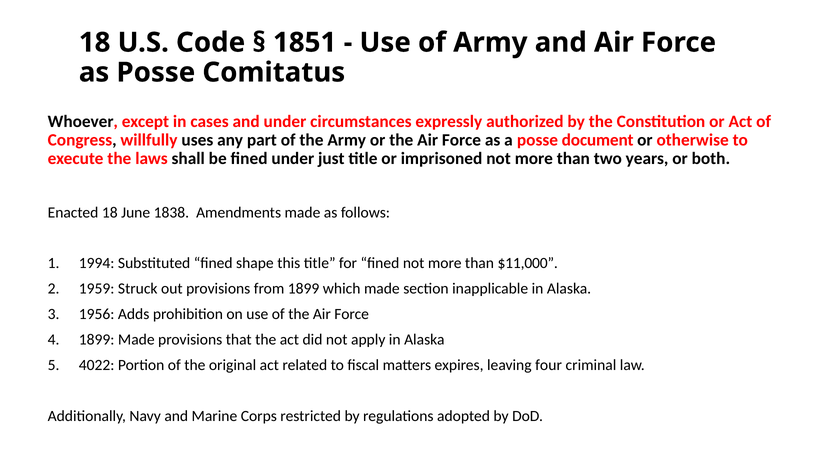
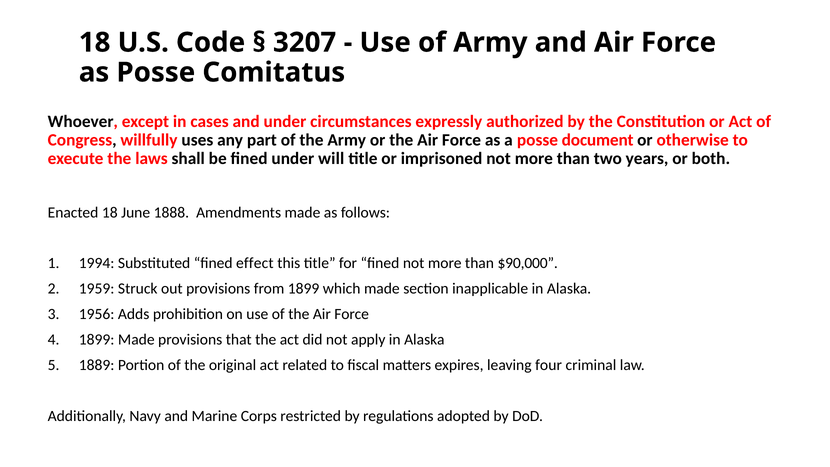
1851: 1851 -> 3207 (305, 42)
just: just -> will (331, 159)
1838: 1838 -> 1888 (171, 212)
shape: shape -> effect (255, 263)
$11,000: $11,000 -> $90,000 (528, 263)
4022: 4022 -> 1889 (97, 365)
